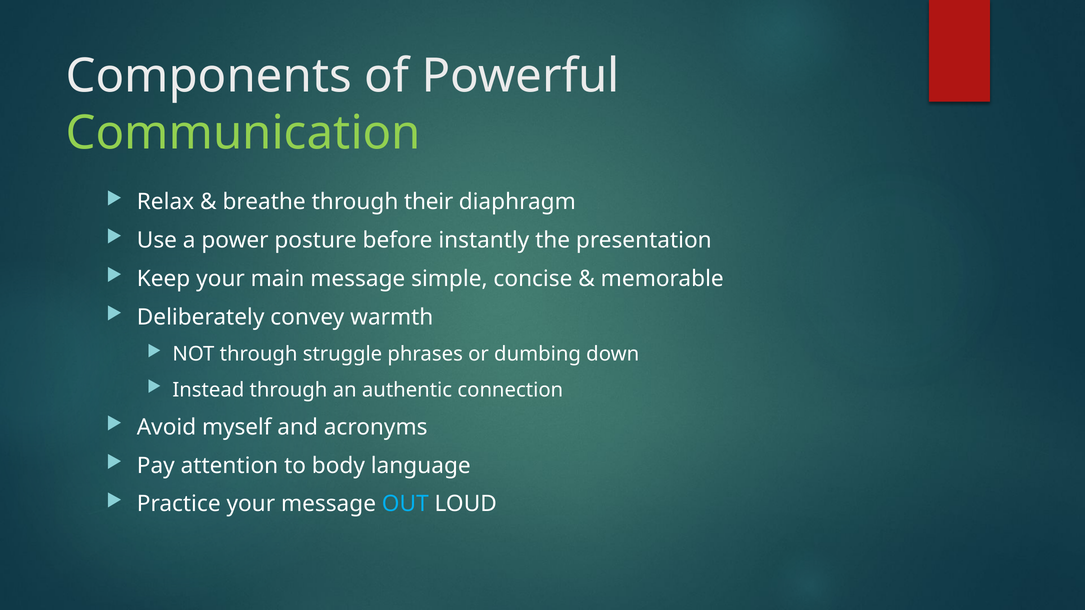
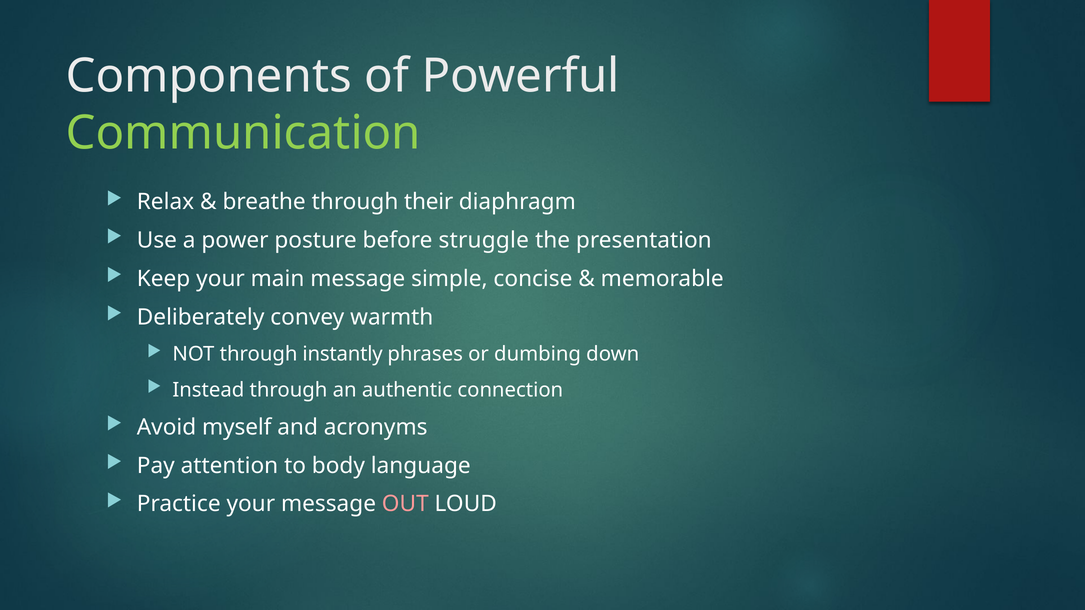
instantly: instantly -> struggle (484, 240)
struggle: struggle -> instantly (343, 354)
OUT colour: light blue -> pink (405, 504)
